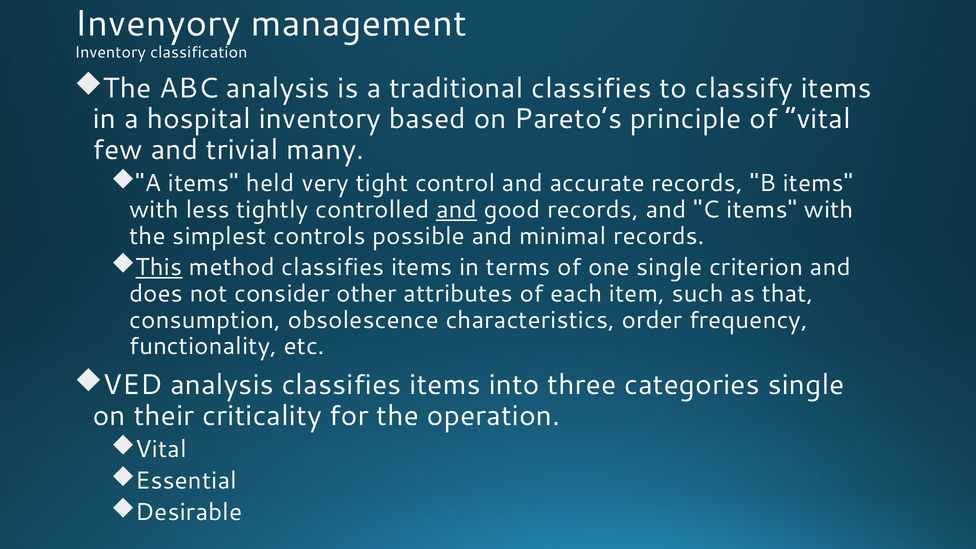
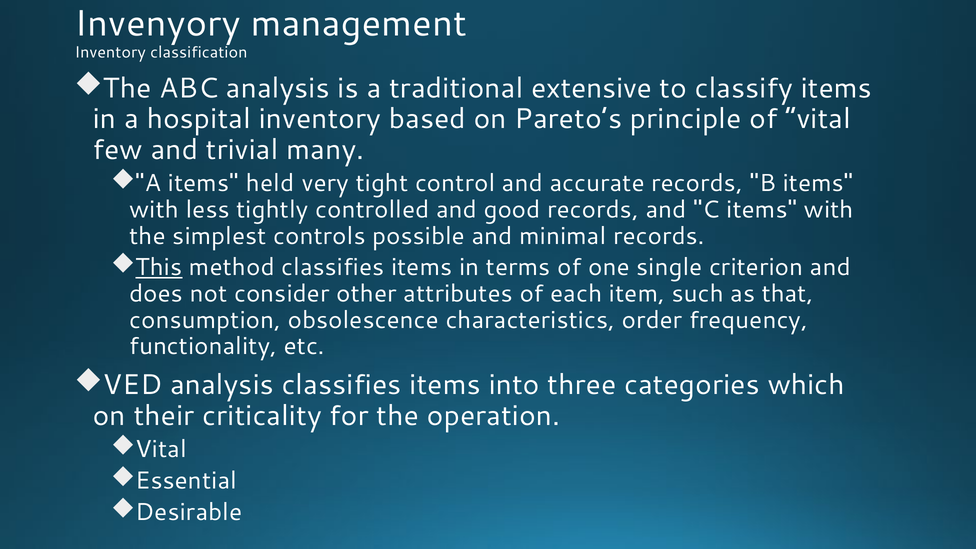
traditional classifies: classifies -> extensive (592, 88)
and underline: present -> none (456, 210)
categories single: single -> which (806, 385)
